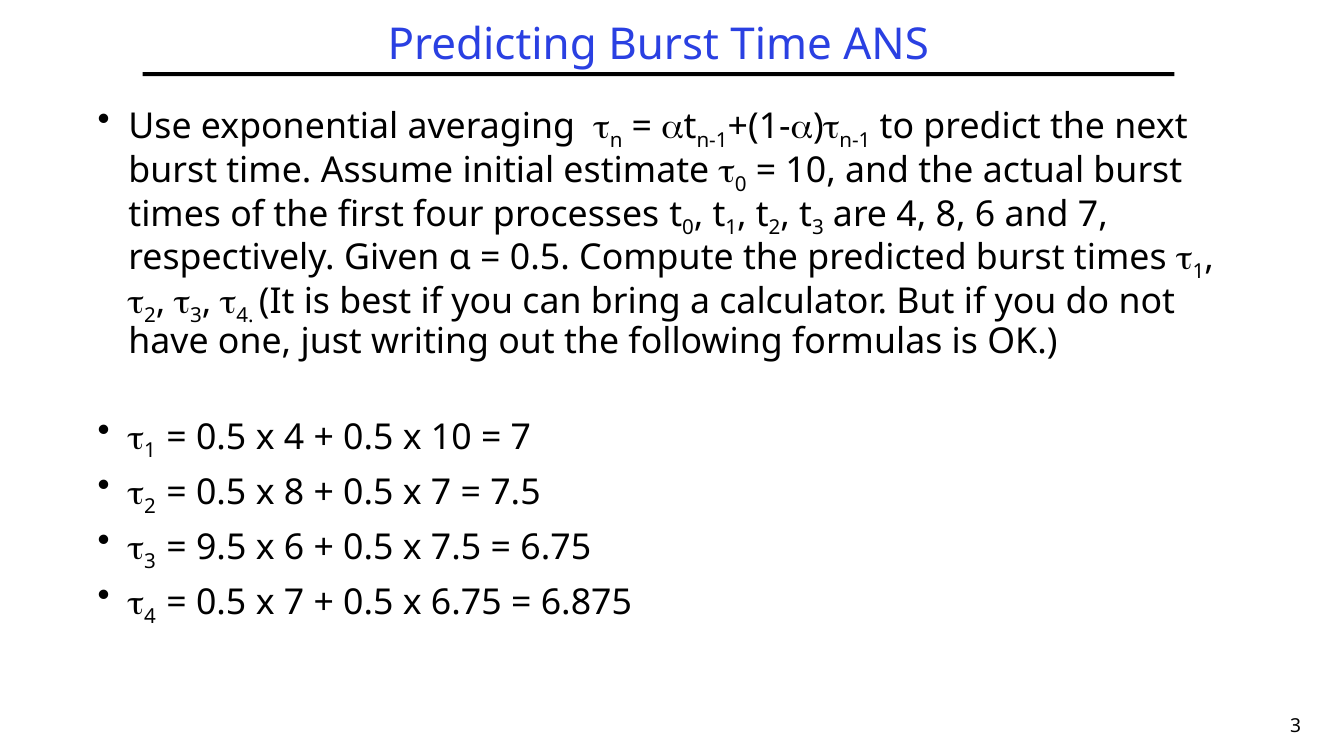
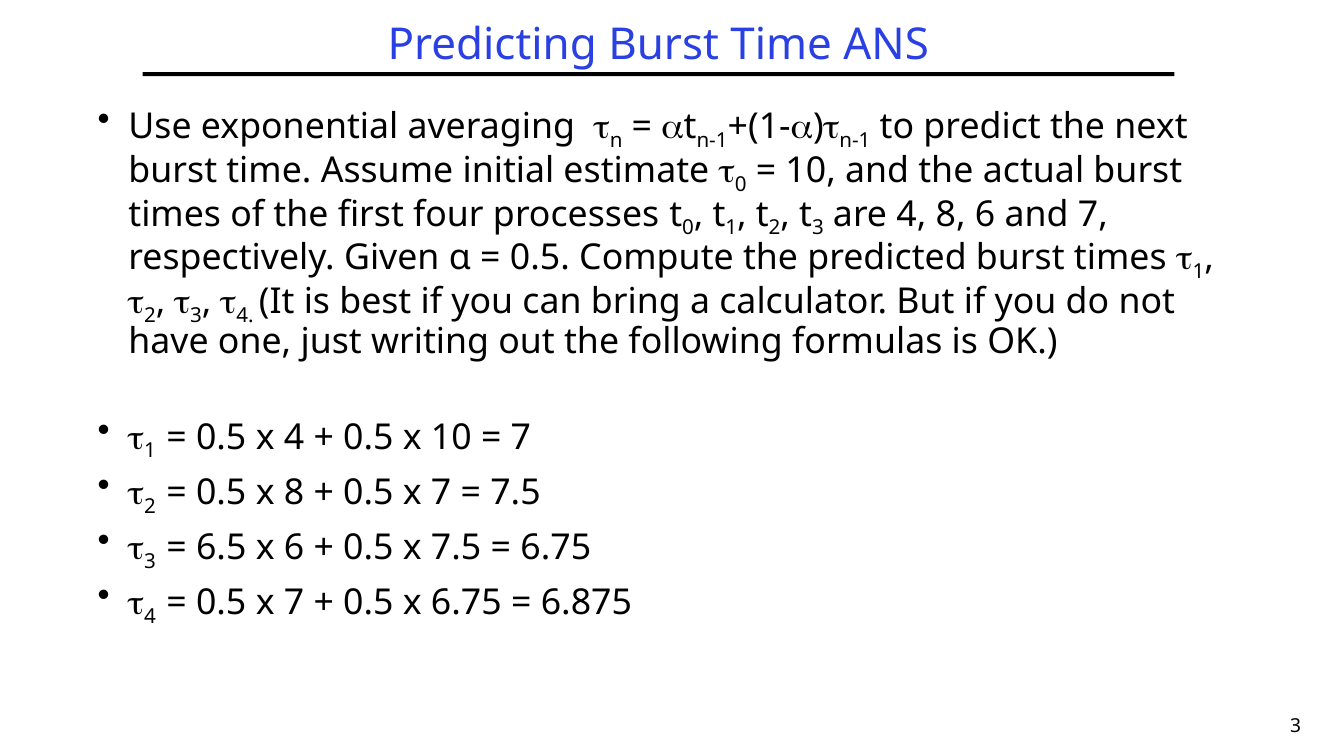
9.5: 9.5 -> 6.5 (221, 548)
